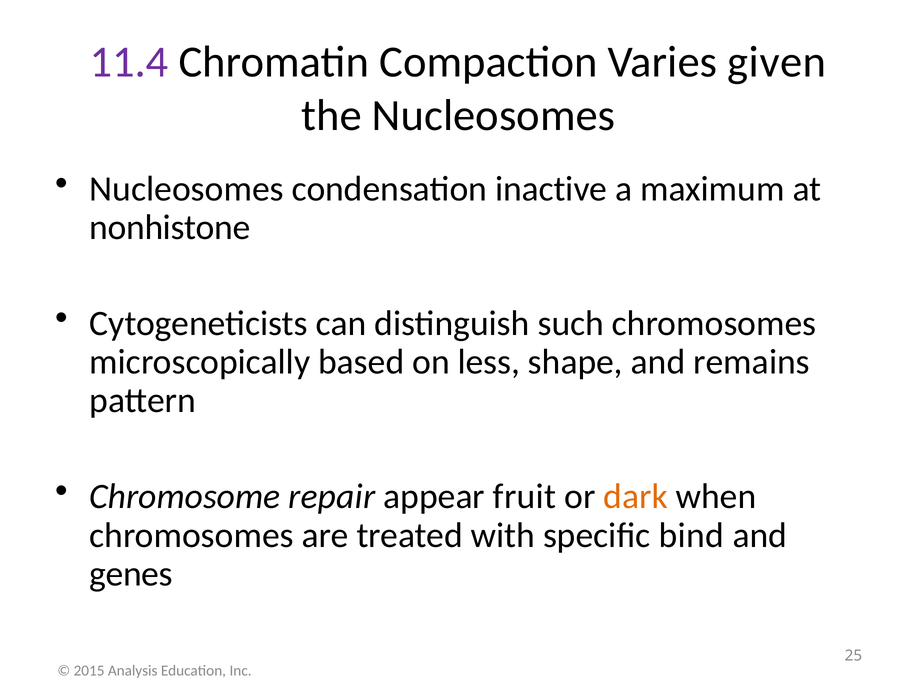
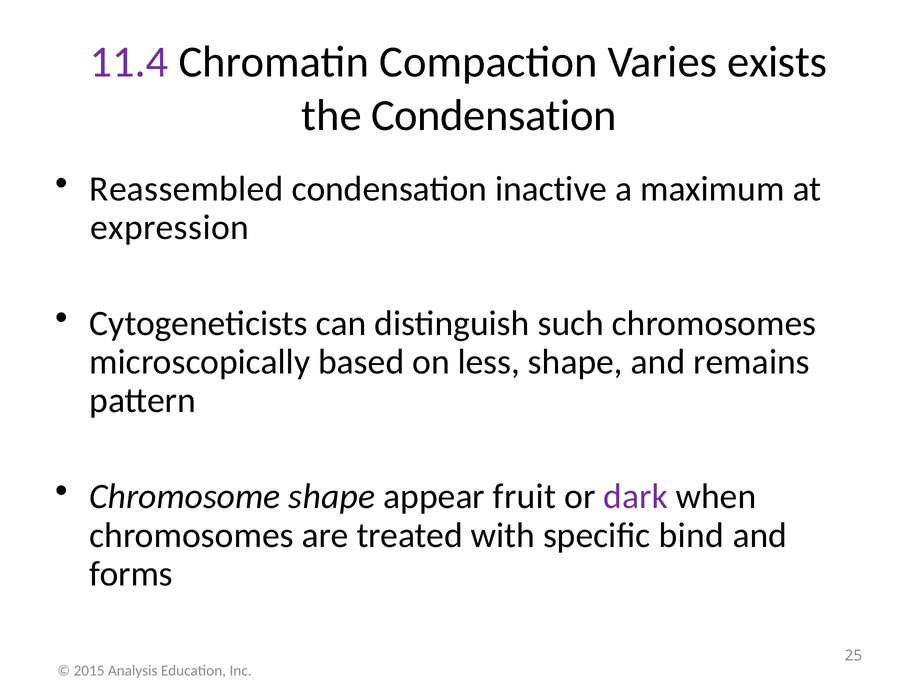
given: given -> exists (777, 62)
the Nucleosomes: Nucleosomes -> Condensation (494, 115)
Nucleosomes: Nucleosomes -> Reassembled (186, 189)
nonhistone: nonhistone -> expression (170, 227)
Chromosome repair: repair -> shape (332, 497)
dark colour: orange -> purple (636, 497)
genes: genes -> forms (131, 574)
